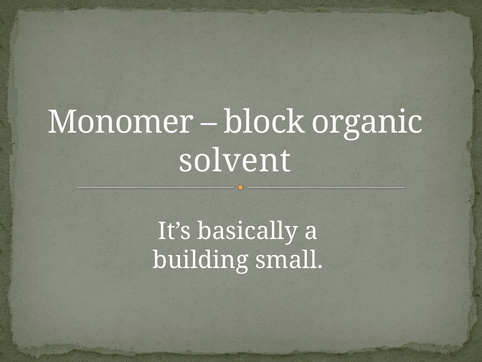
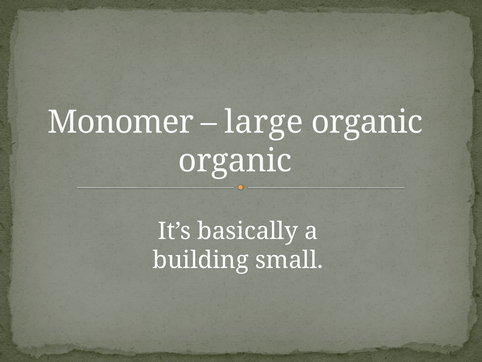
block: block -> large (264, 122)
solvent: solvent -> organic (235, 161)
